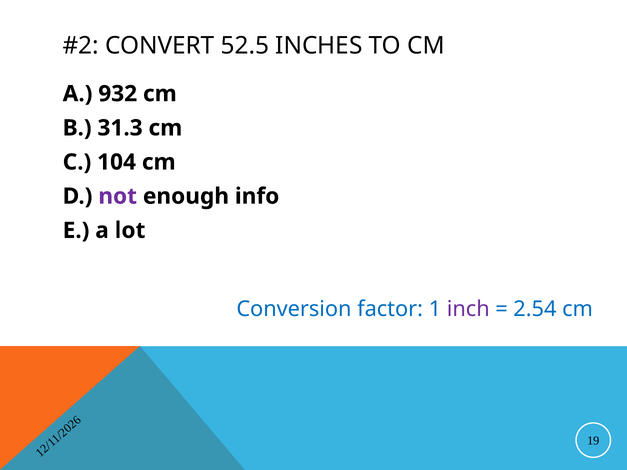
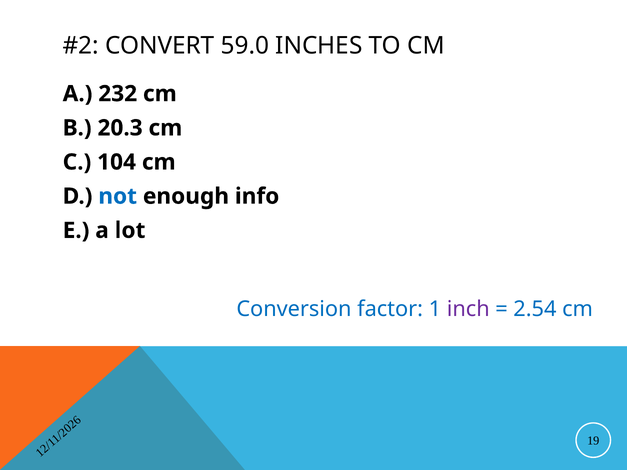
52.5: 52.5 -> 59.0 (245, 46)
932: 932 -> 232 (118, 94)
31.3: 31.3 -> 20.3 (120, 128)
not colour: purple -> blue (118, 196)
